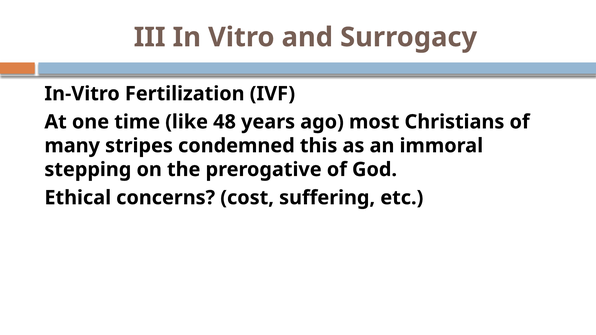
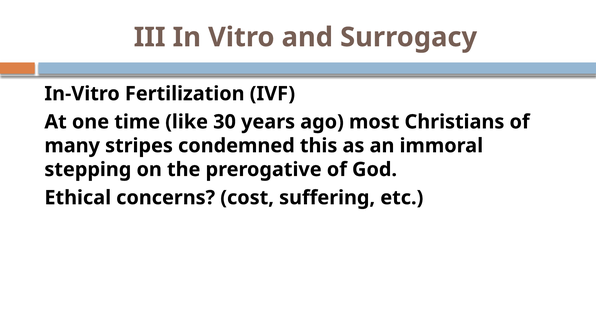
48: 48 -> 30 (225, 122)
